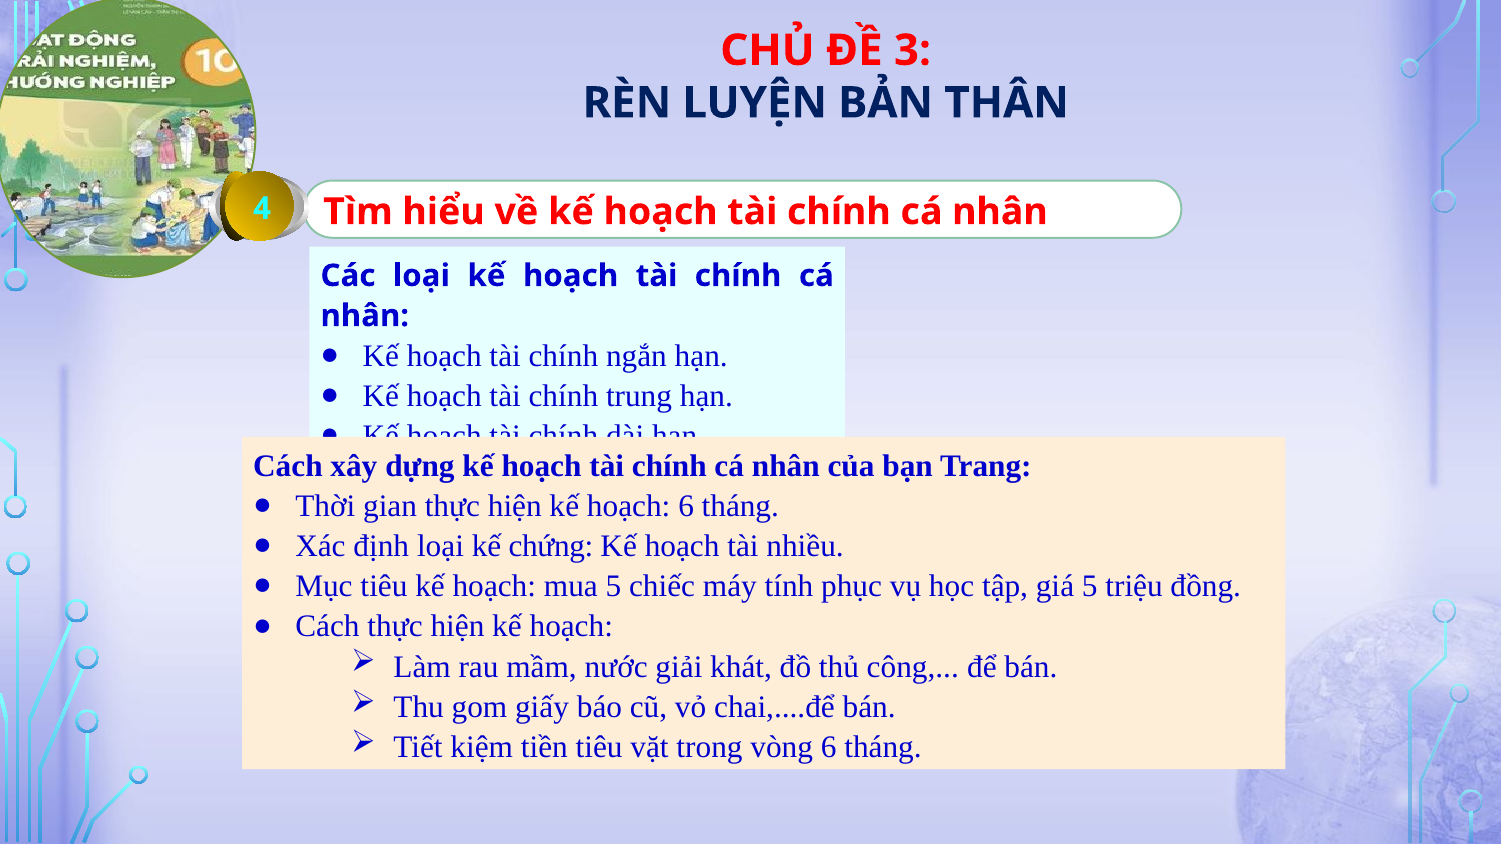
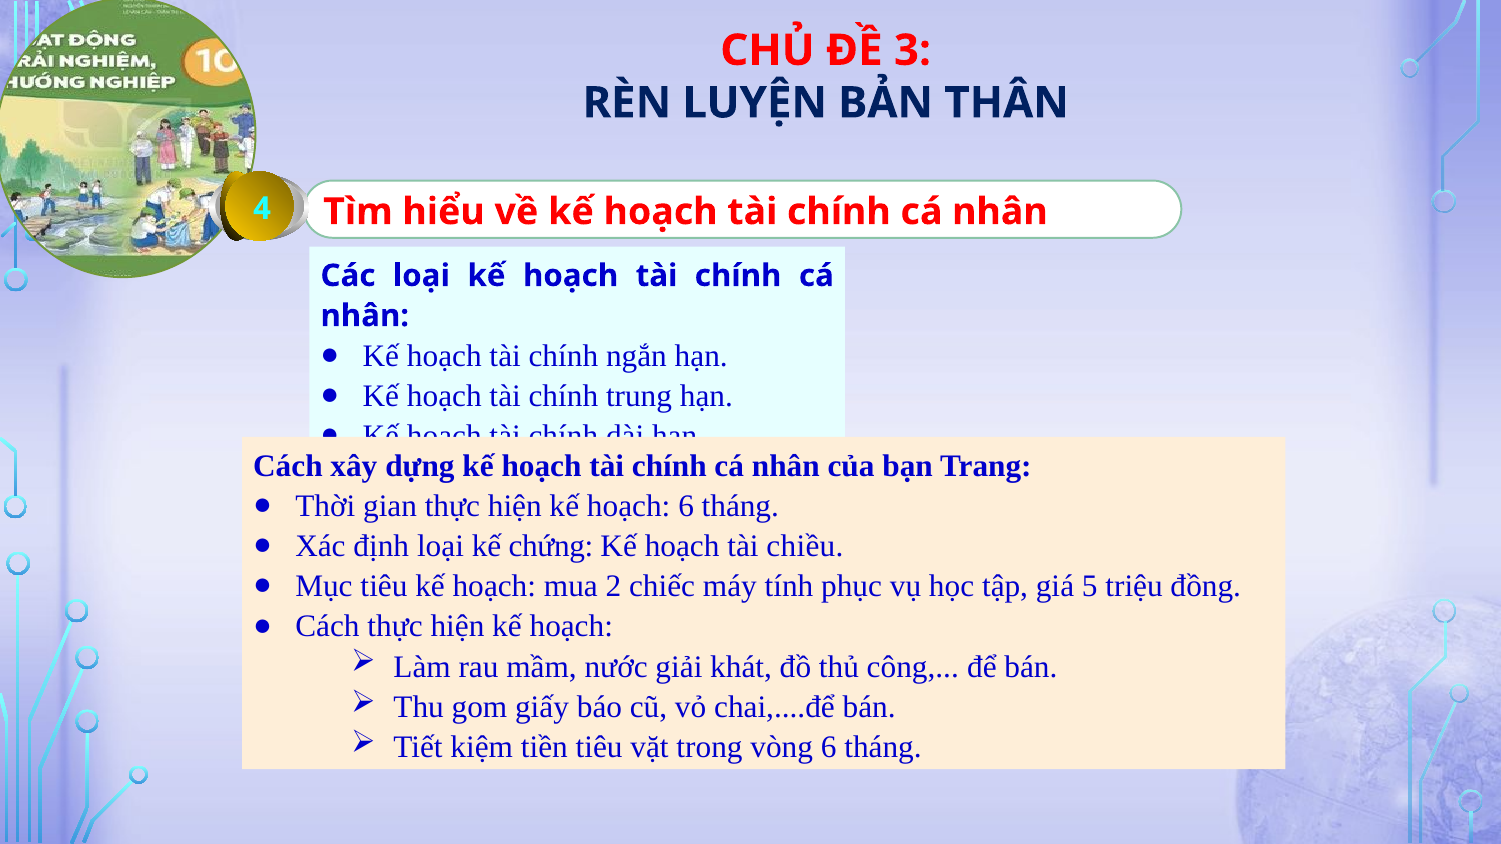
nhiều: nhiều -> chiều (805, 546)
mua 5: 5 -> 2 (613, 587)
